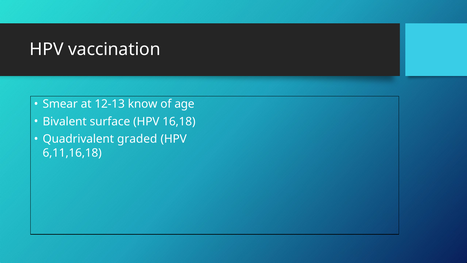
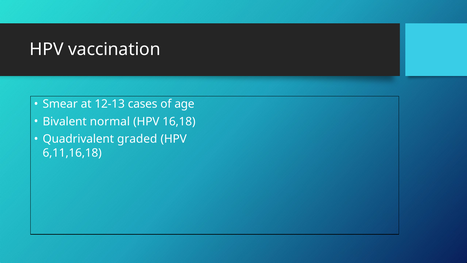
know: know -> cases (143, 104)
surface: surface -> normal (110, 121)
